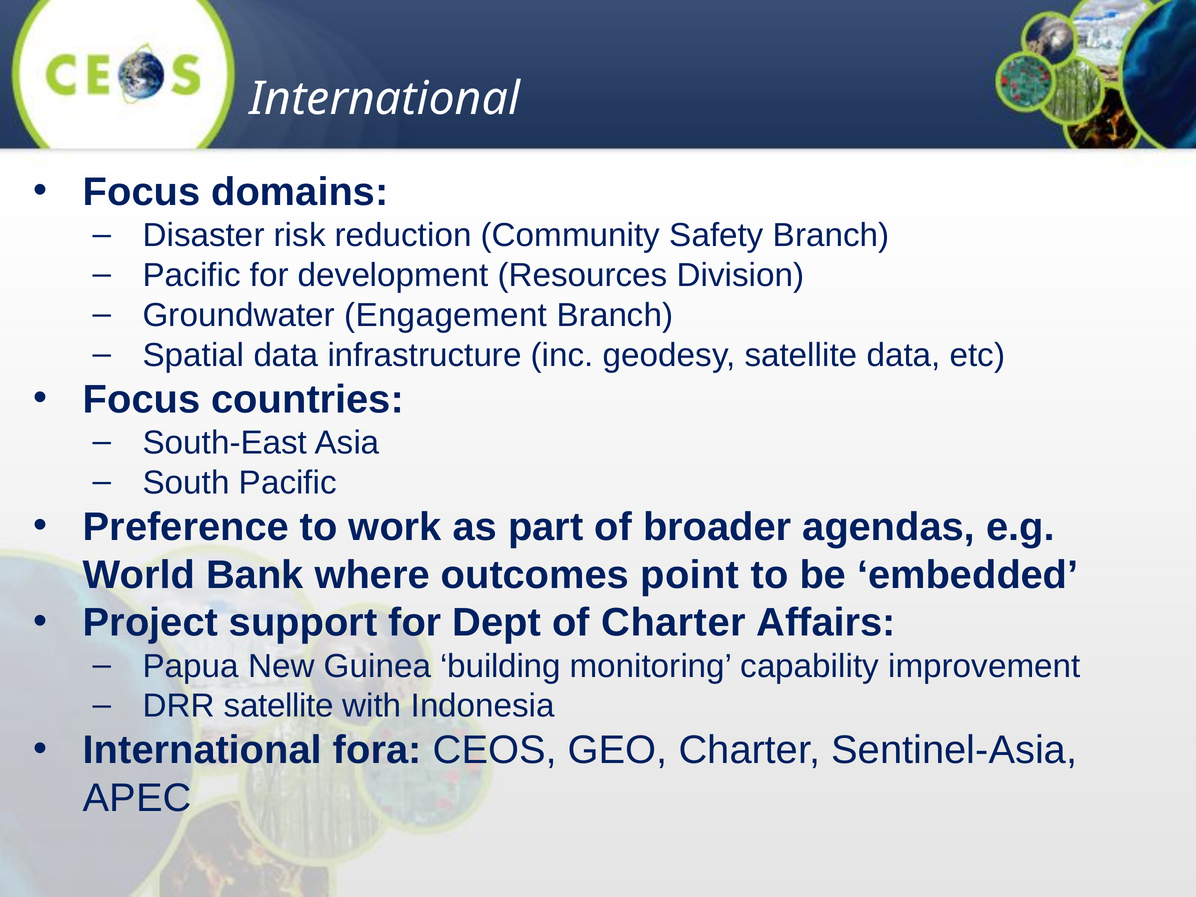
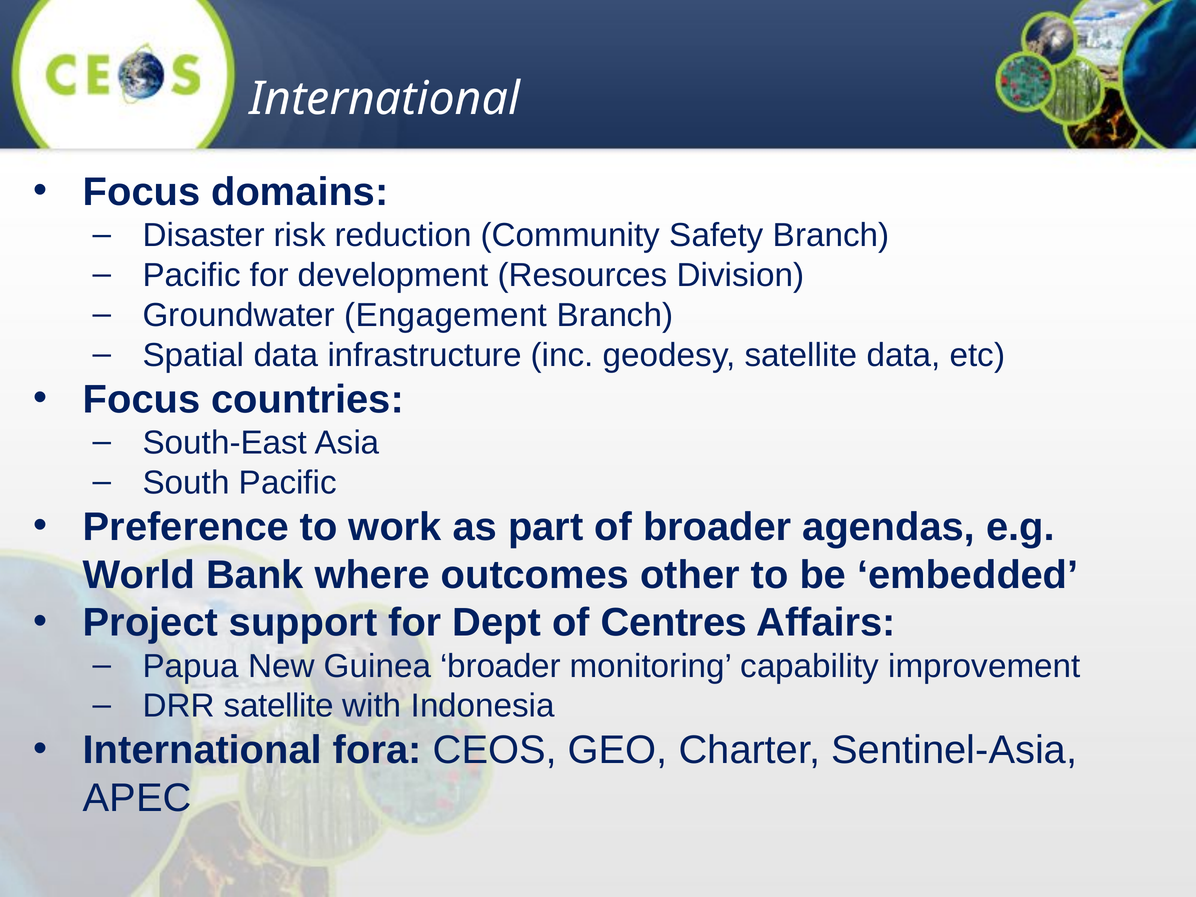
point: point -> other (690, 575)
of Charter: Charter -> Centres (674, 623)
Guinea building: building -> broader (500, 666)
